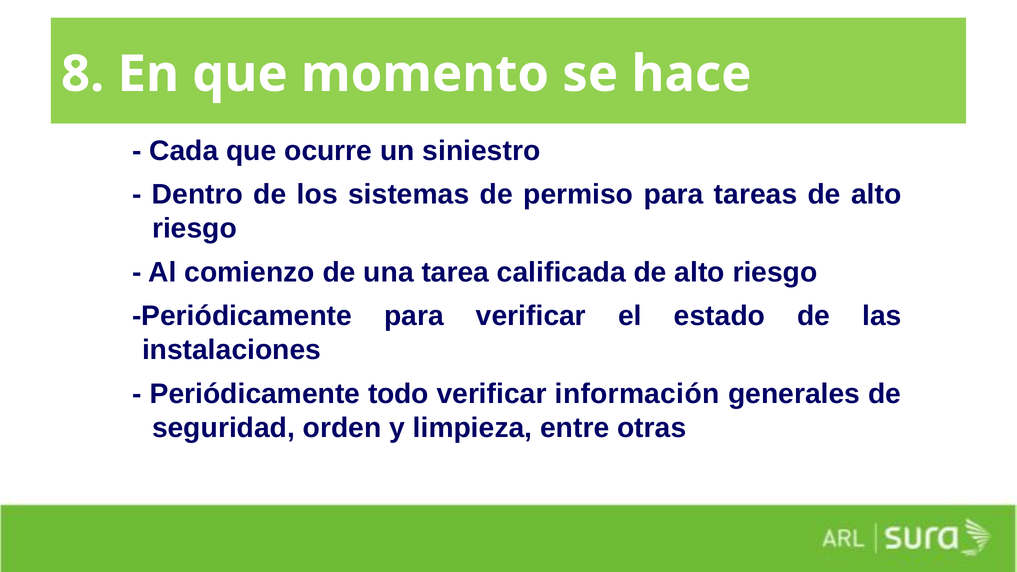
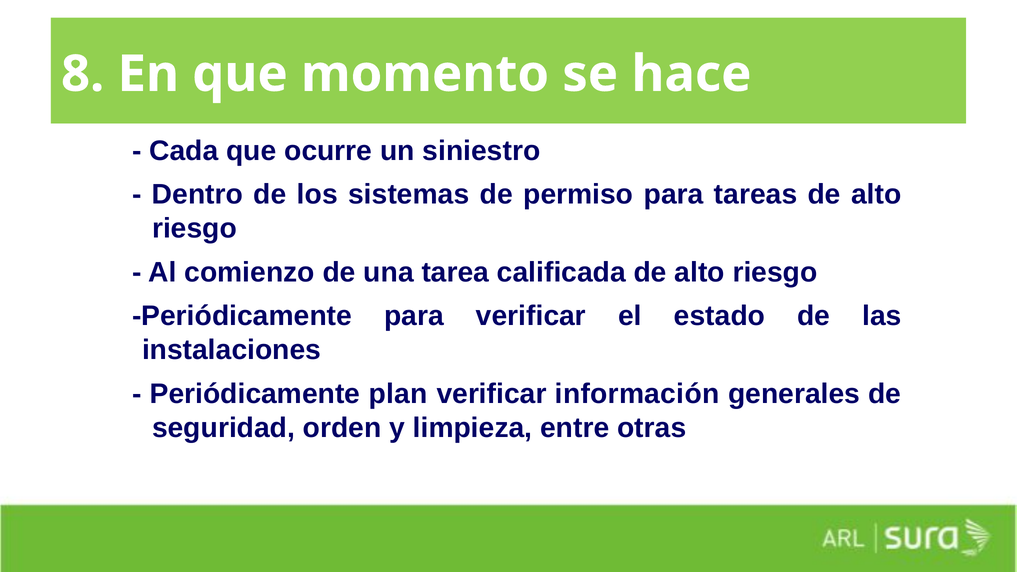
todo: todo -> plan (398, 394)
